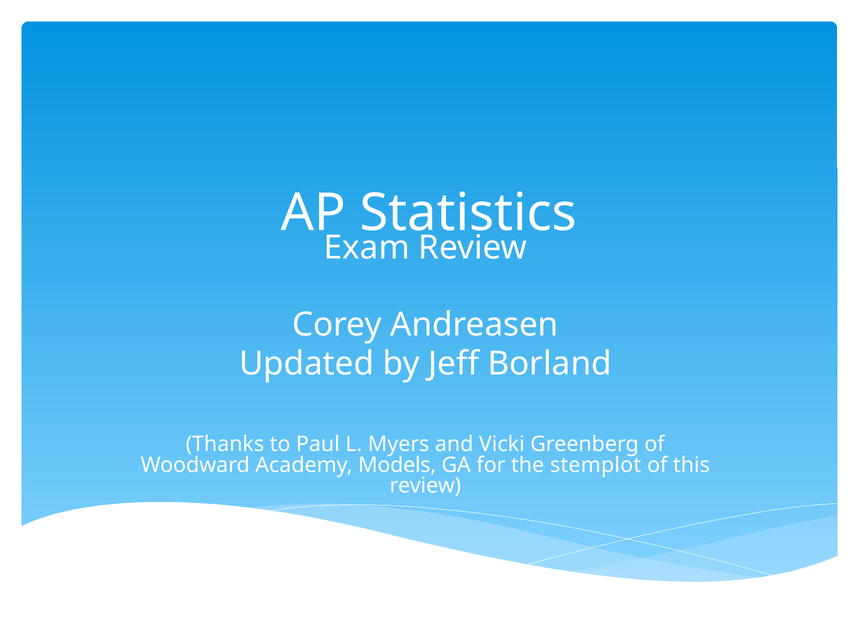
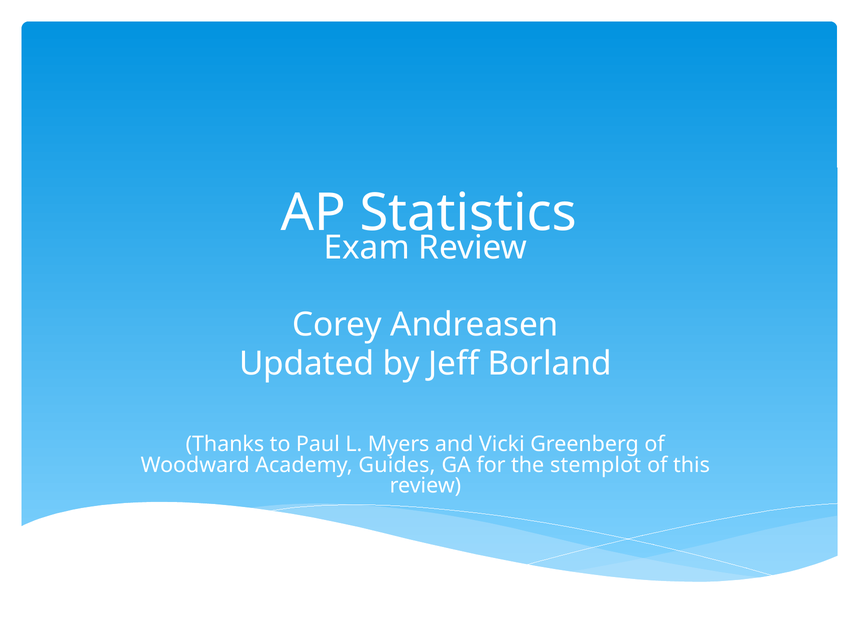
Models: Models -> Guides (397, 465)
